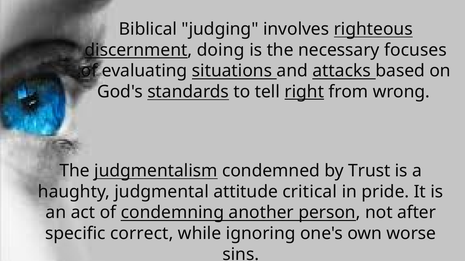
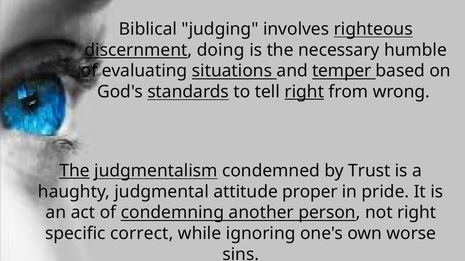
focuses: focuses -> humble (416, 50)
attacks: attacks -> temper (342, 71)
The underline: none -> present (75, 171)
critical: critical -> proper (310, 192)
not after: after -> right (417, 213)
